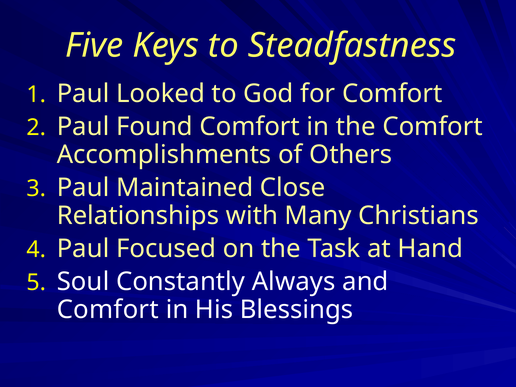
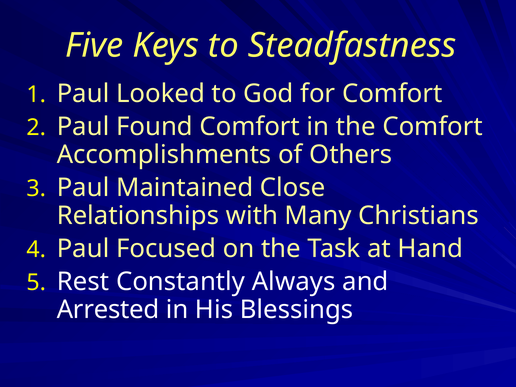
Soul: Soul -> Rest (83, 282)
Comfort: Comfort -> Arrested (108, 309)
